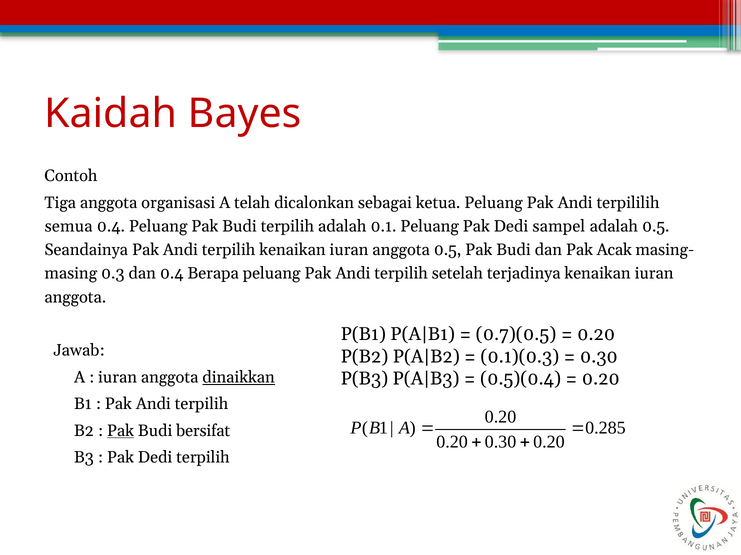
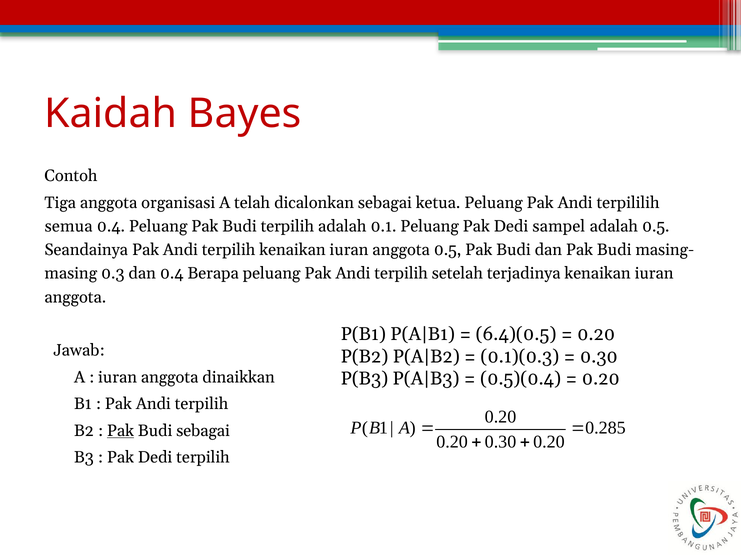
dan Pak Acak: Acak -> Budi (614, 250)
0.7)(0.5: 0.7)(0.5 -> 6.4)(0.5 (516, 335)
dinaikkan underline: present -> none (239, 378)
Budi bersifat: bersifat -> sebagai (203, 431)
